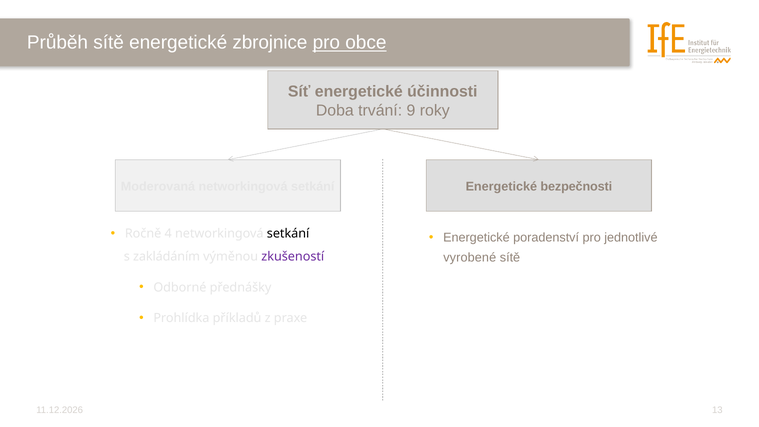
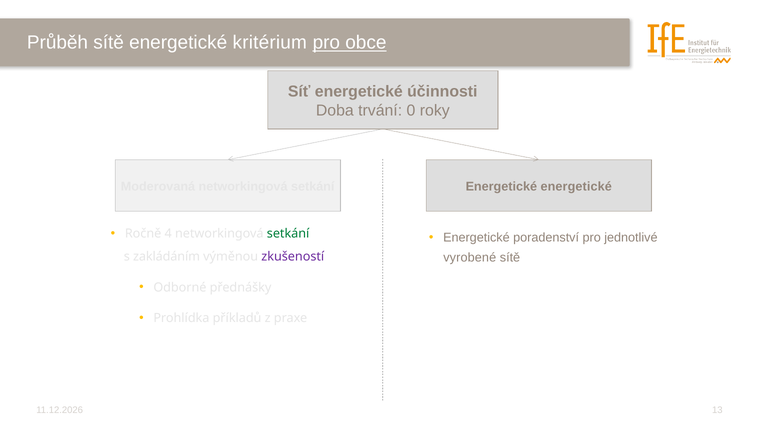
zbrojnice: zbrojnice -> kritérium (270, 43)
9: 9 -> 0 (411, 110)
Energetické bezpečnosti: bezpečnosti -> energetické (576, 186)
setkání colour: black -> green (288, 234)
